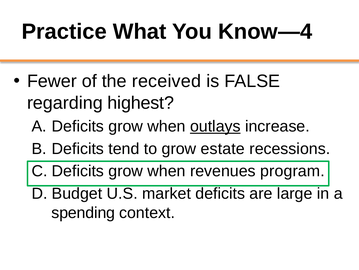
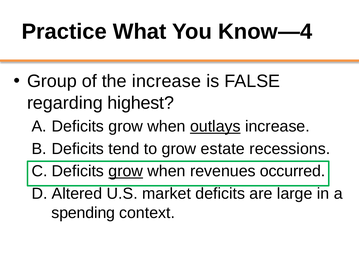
Fewer: Fewer -> Group (52, 81)
the received: received -> increase (166, 81)
grow underline: none -> present (126, 171)
program: program -> occurred (293, 171)
Budget: Budget -> Altered (77, 193)
